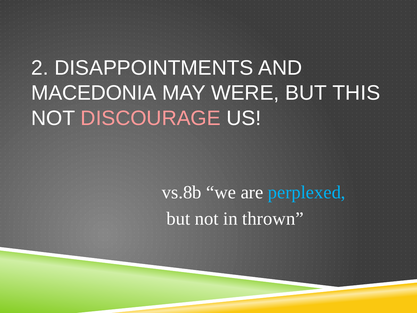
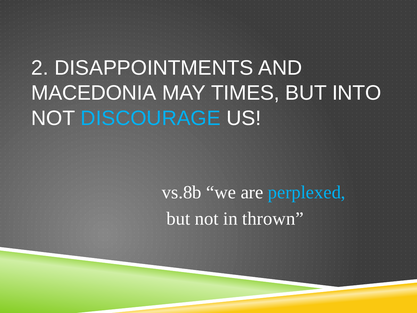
WERE: WERE -> TIMES (245, 93)
THIS: THIS -> INTO (357, 93)
DISCOURAGE colour: pink -> light blue (151, 118)
